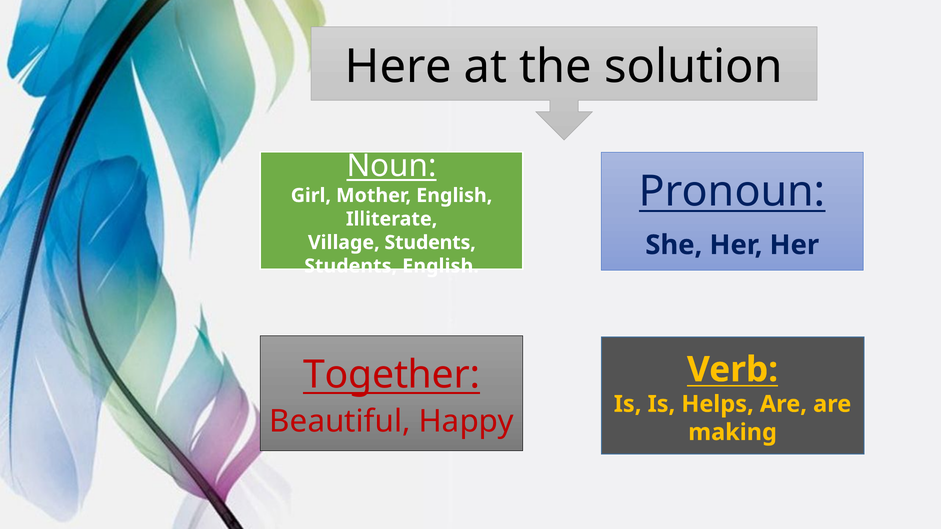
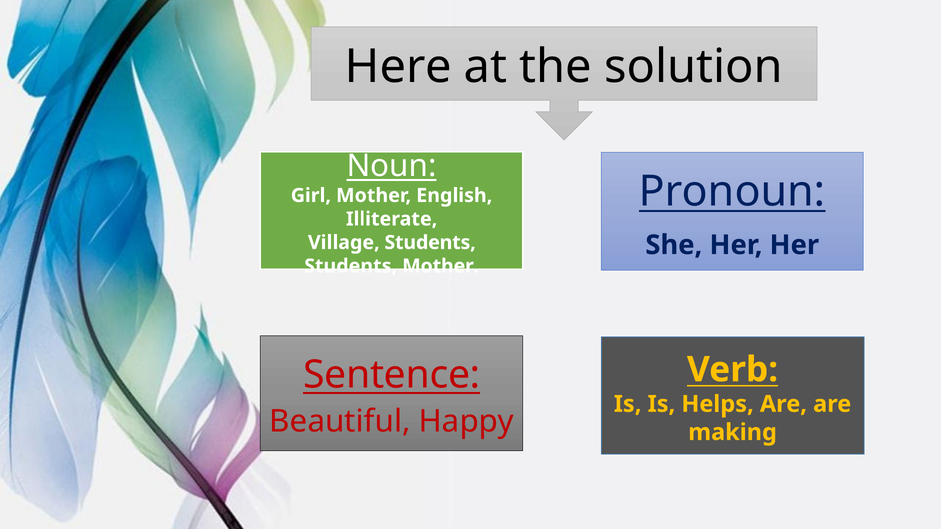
Students English: English -> Mother (441, 266)
Together: Together -> Sentence (392, 375)
